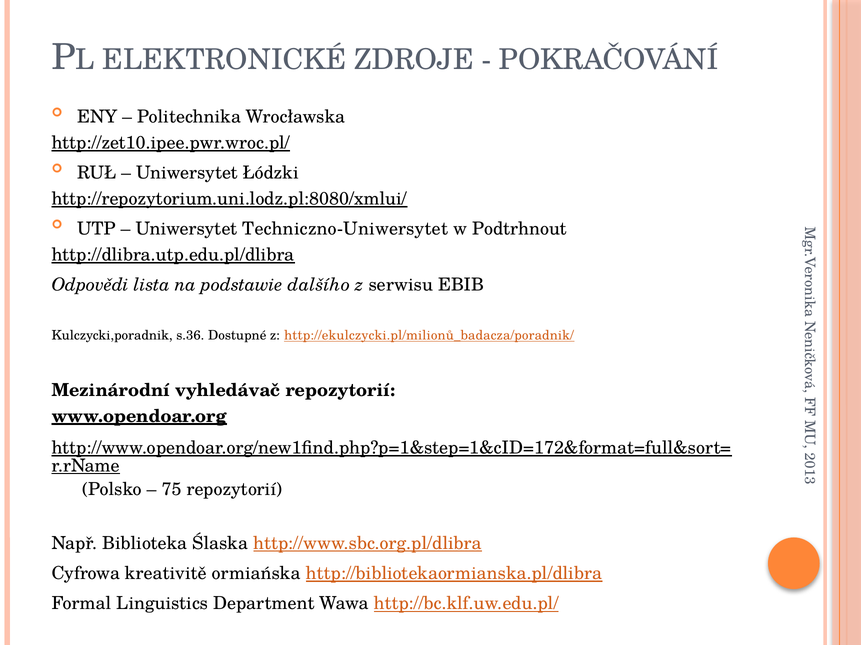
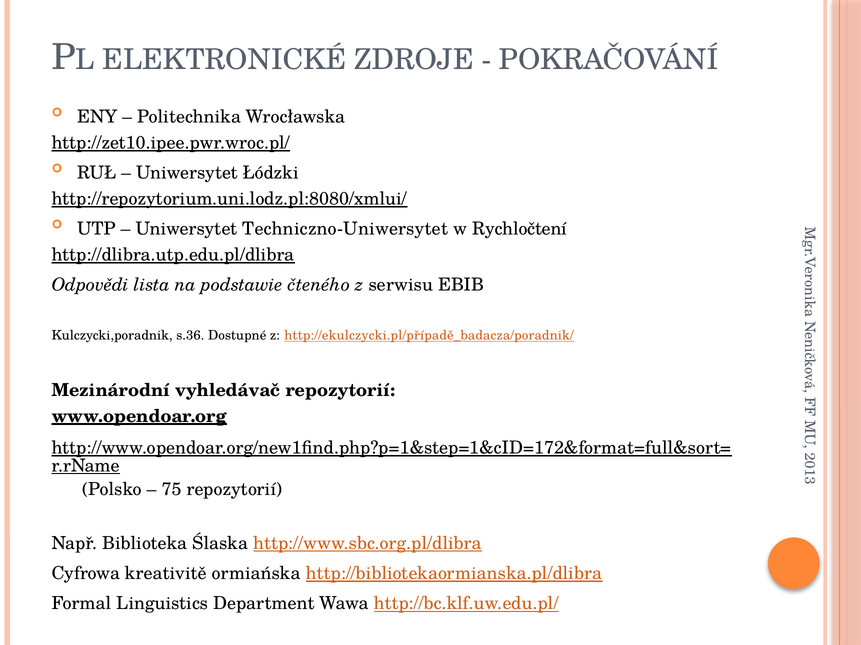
Podtrhnout: Podtrhnout -> Rychločtení (520, 229)
dalšího: dalšího -> čteného (319, 285)
http://ekulczycki.pl/milionů_badacza/poradnik/: http://ekulczycki.pl/milionů_badacza/poradnik/ -> http://ekulczycki.pl/případě_badacza/poradnik/ (429, 336)
